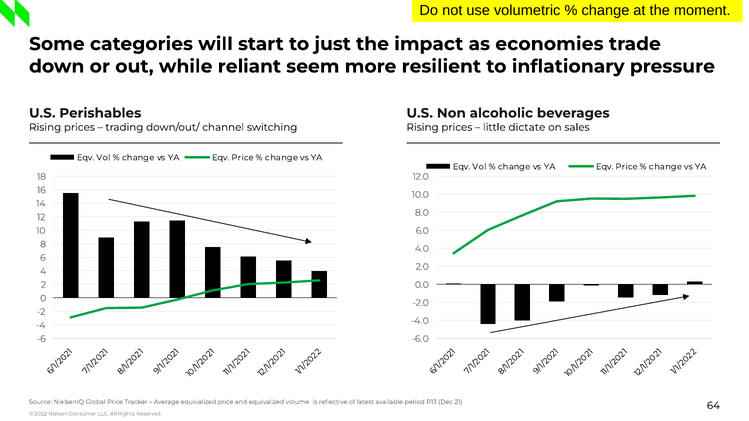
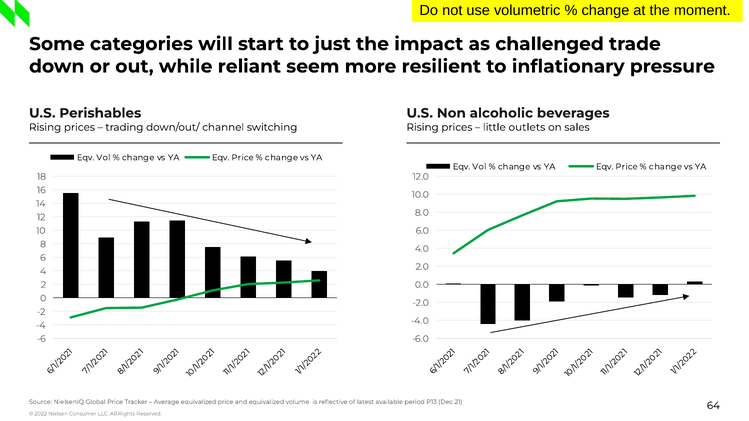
economies: economies -> challenged (550, 44)
dictate: dictate -> outlets (527, 127)
